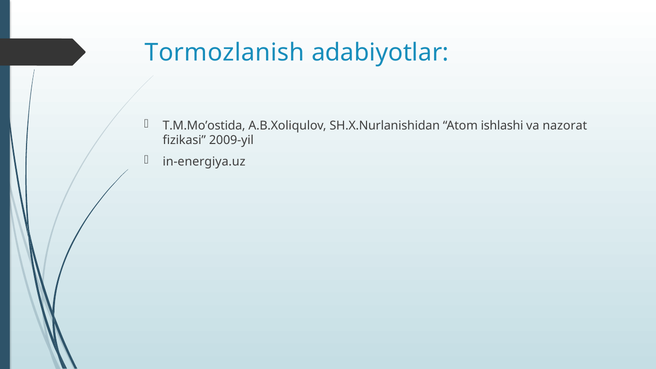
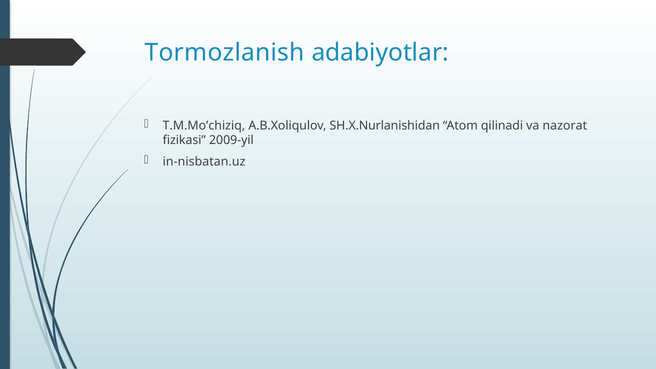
T.M.Mo’ostida: T.M.Mo’ostida -> T.M.Mo’chiziq (204, 126)
ishlashi: ishlashi -> qilinadi (502, 126)
in-energiya.uz: in-energiya.uz -> in-nisbatan.uz (204, 162)
